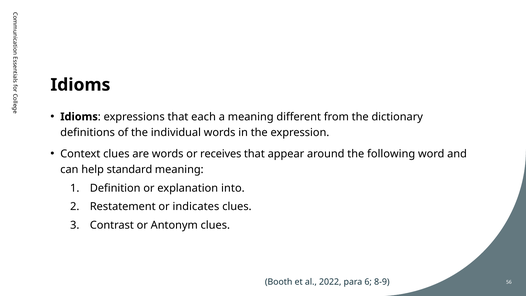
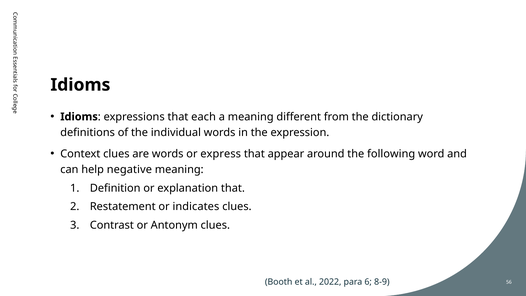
receives: receives -> express (221, 154)
standard: standard -> negative (129, 169)
explanation into: into -> that (233, 188)
